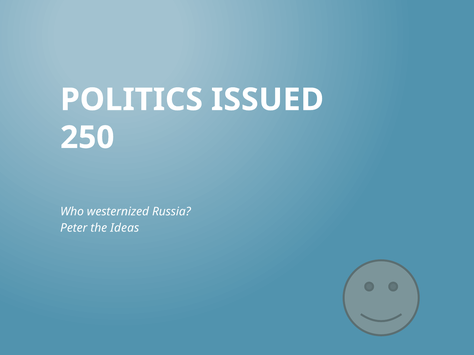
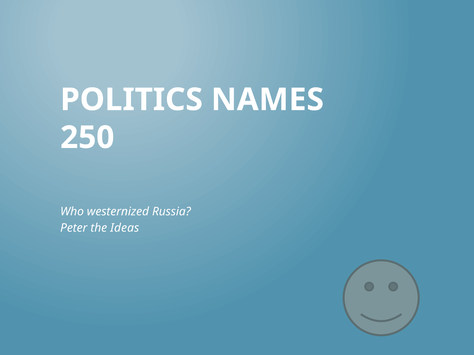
ISSUED: ISSUED -> NAMES (267, 100)
